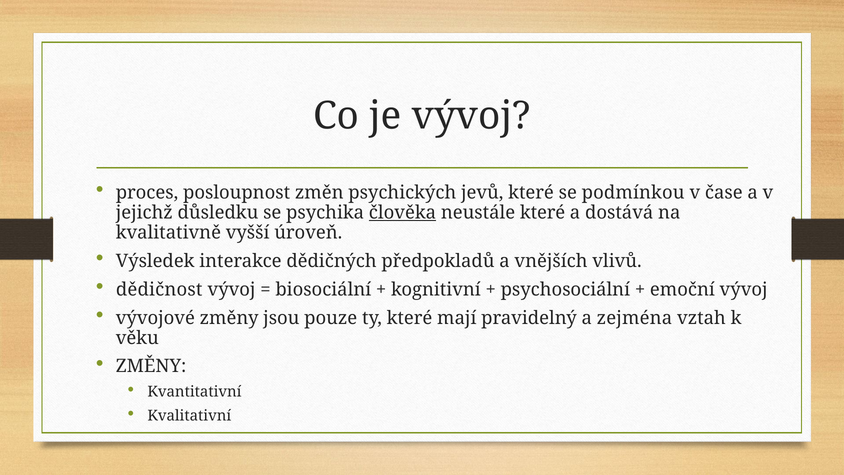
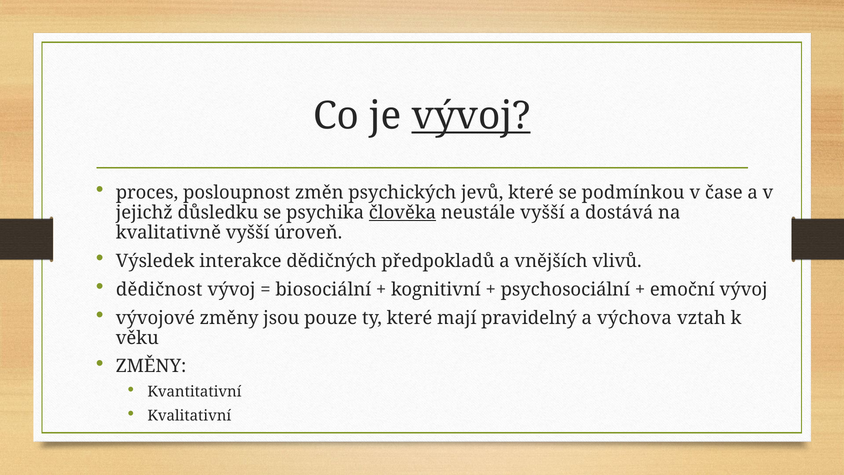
vývoj underline: none -> present (471, 116)
neustále které: které -> vyšší (542, 212)
zejména: zejména -> výchova (634, 318)
